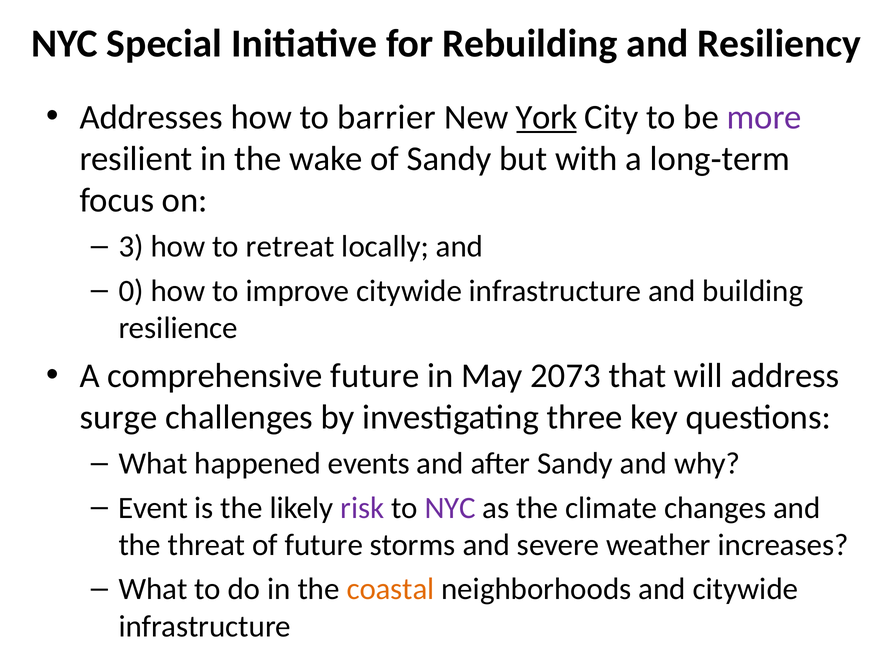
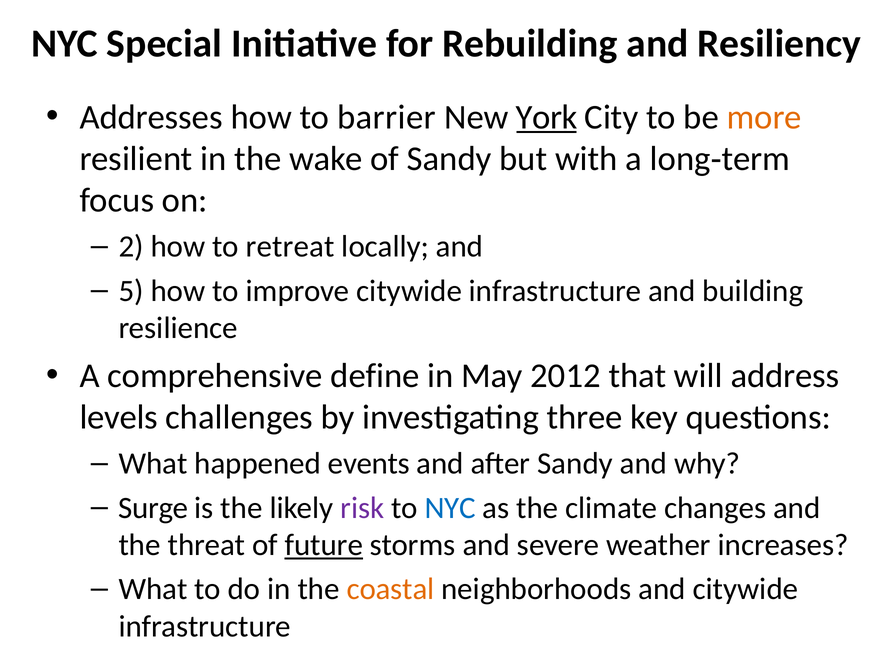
more colour: purple -> orange (764, 117)
3: 3 -> 2 (131, 247)
0: 0 -> 5 (131, 291)
comprehensive future: future -> define (375, 376)
2073: 2073 -> 2012 (566, 376)
surge: surge -> levels (119, 417)
Event: Event -> Surge (153, 508)
NYC colour: purple -> blue (450, 508)
future underline: none -> present (324, 545)
